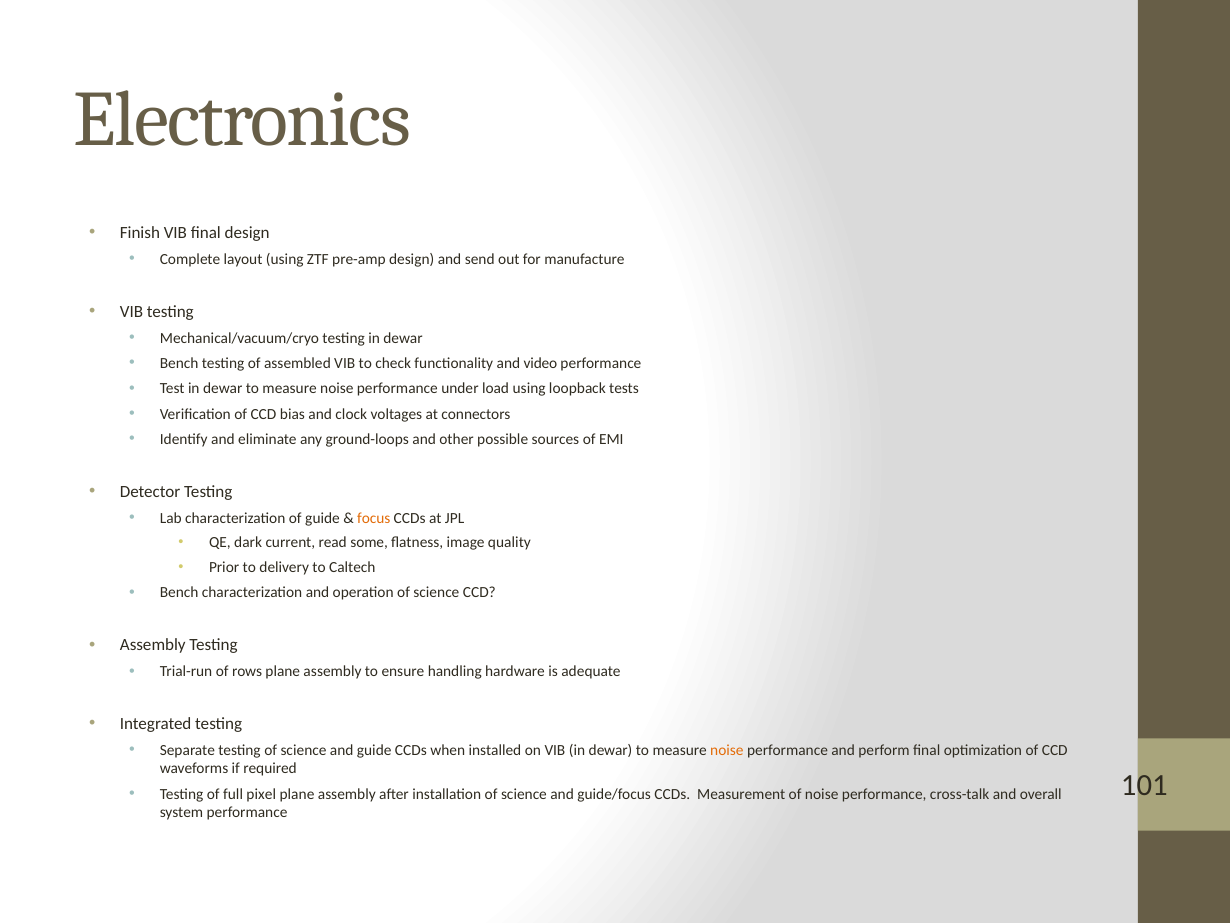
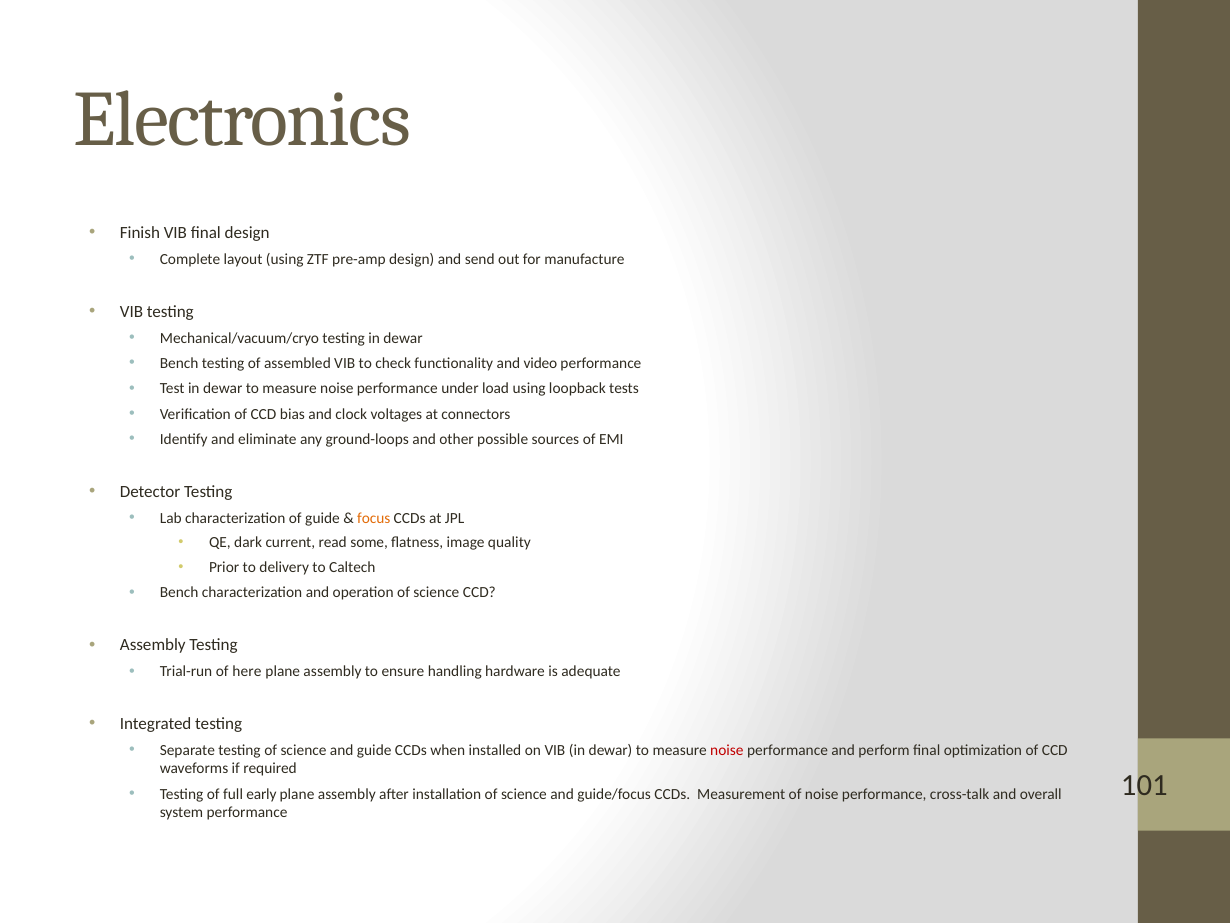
rows: rows -> here (247, 671)
noise colour: orange -> red (727, 750)
pixel: pixel -> early (261, 794)
